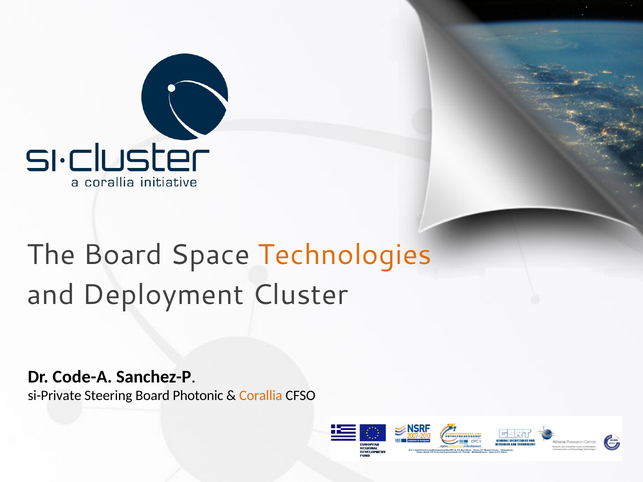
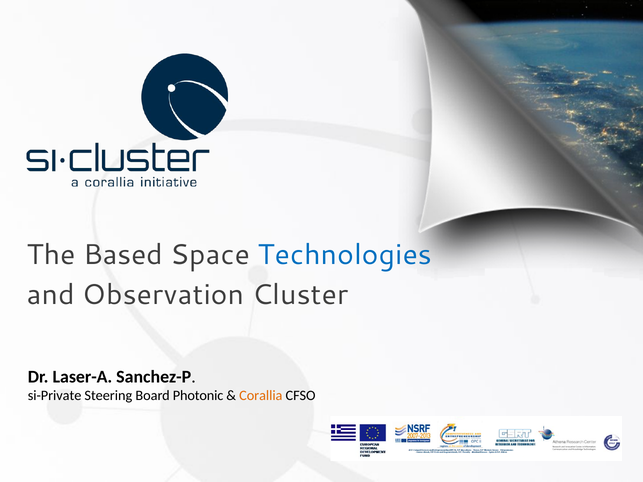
The Board: Board -> Based (123, 255)
Technologies colour: orange -> blue (345, 255)
Deployment: Deployment -> Observation (163, 295)
Code-A: Code-A -> Laser-A (82, 377)
